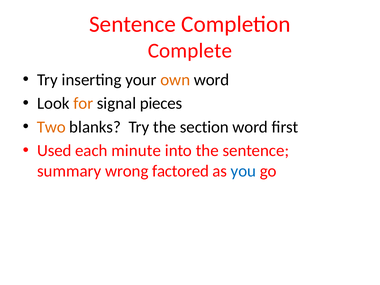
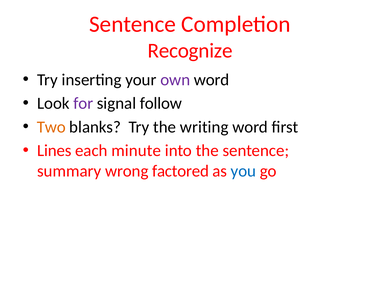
Complete: Complete -> Recognize (190, 51)
own colour: orange -> purple (175, 80)
for colour: orange -> purple (83, 103)
pieces: pieces -> follow (161, 103)
section: section -> writing (204, 127)
Used: Used -> Lines (54, 151)
